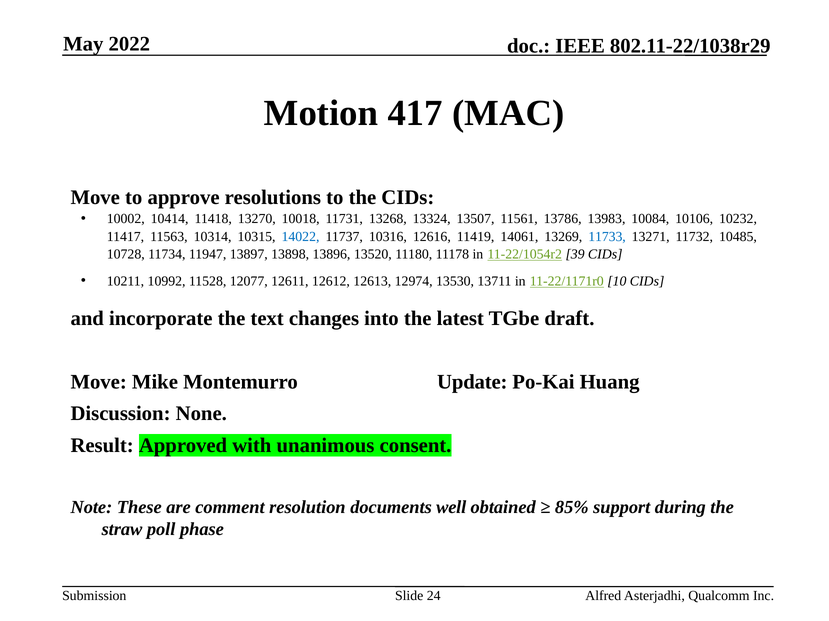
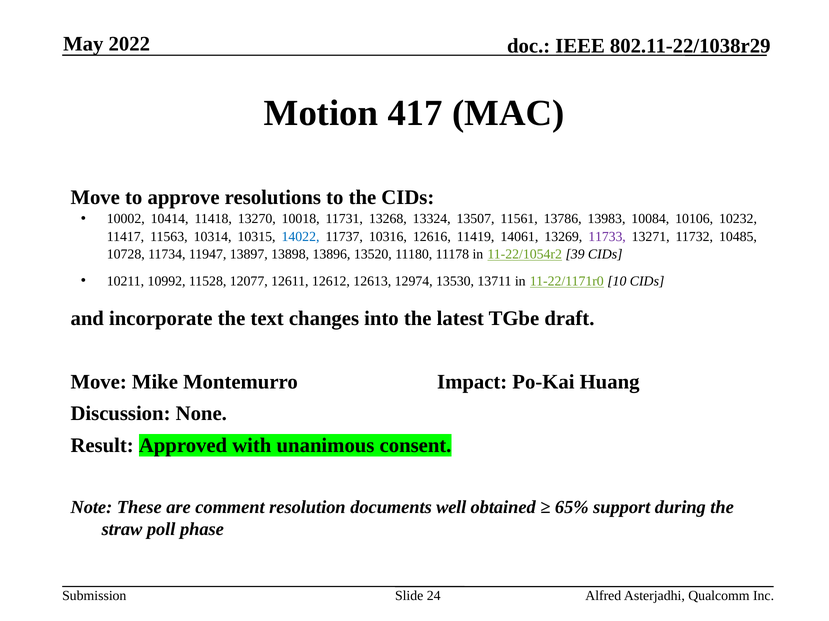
11733 colour: blue -> purple (607, 237)
Update: Update -> Impact (472, 382)
85%: 85% -> 65% (572, 508)
